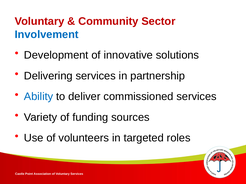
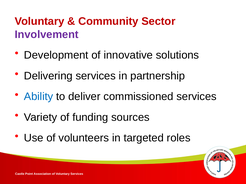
Involvement colour: blue -> purple (47, 35)
